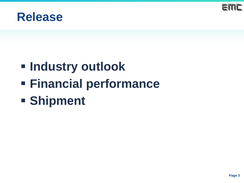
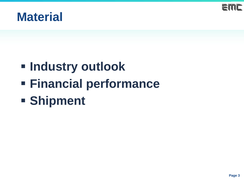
Release: Release -> Material (40, 17)
